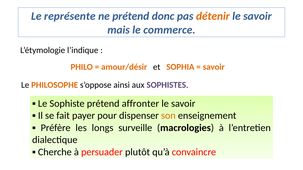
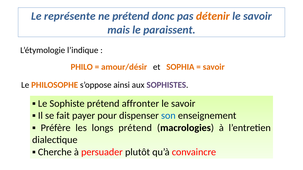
commerce: commerce -> paraissent (169, 30)
son colour: orange -> blue (168, 116)
longs surveille: surveille -> prétend (135, 128)
